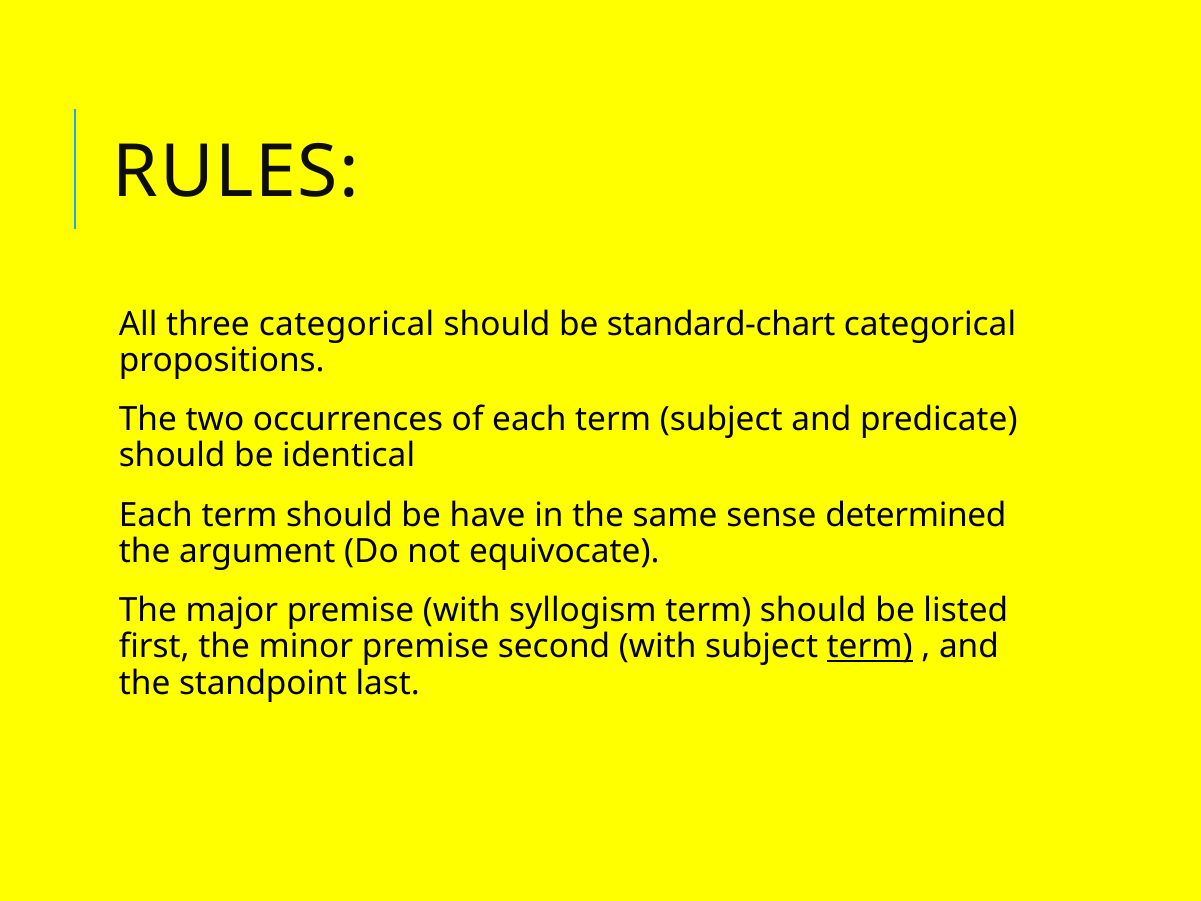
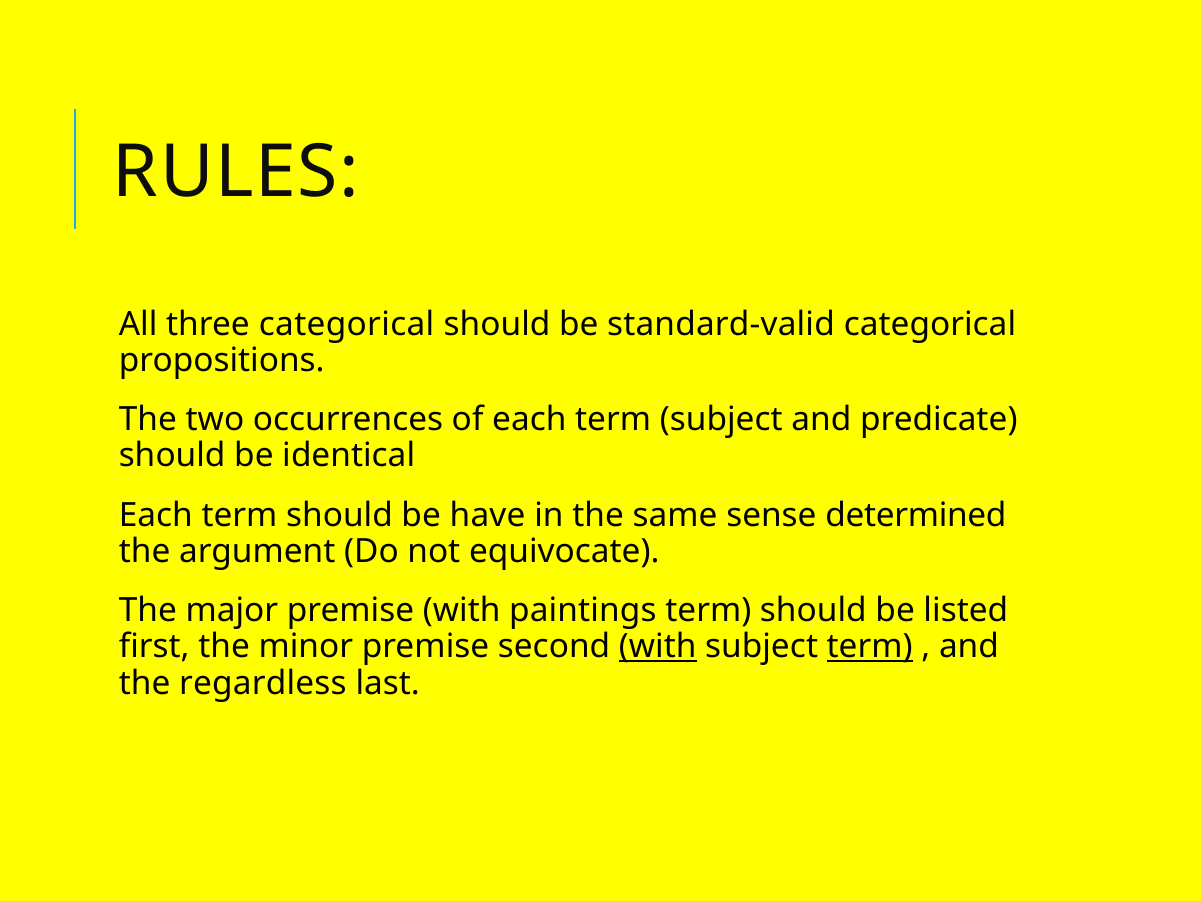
standard-chart: standard-chart -> standard-valid (721, 324)
syllogism: syllogism -> paintings (583, 611)
with underline: none -> present (658, 647)
standpoint: standpoint -> regardless (263, 683)
